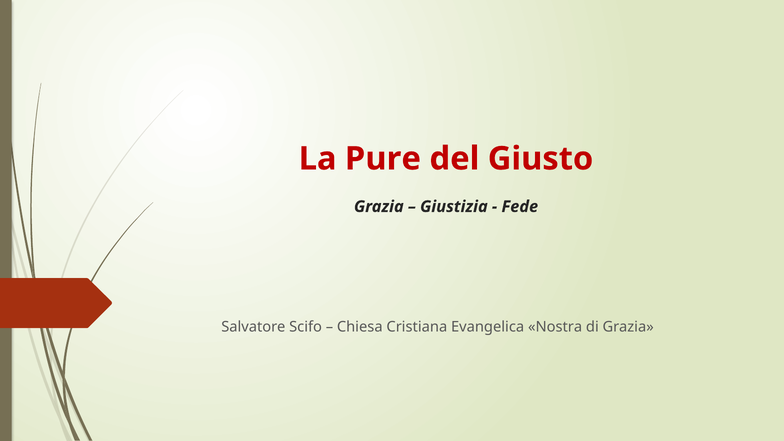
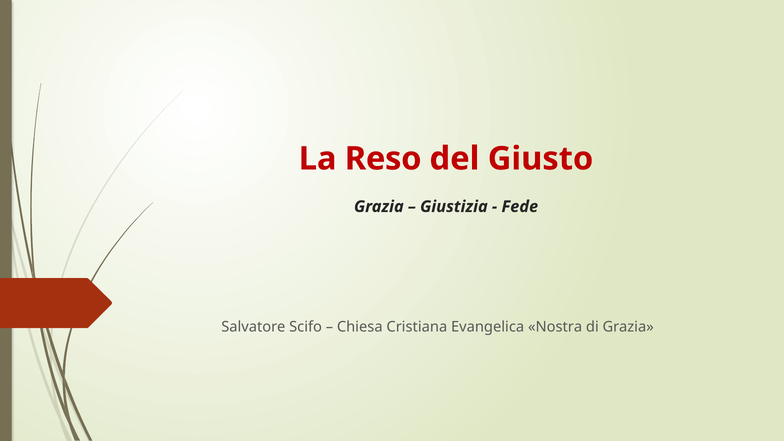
Pure: Pure -> Reso (383, 159)
